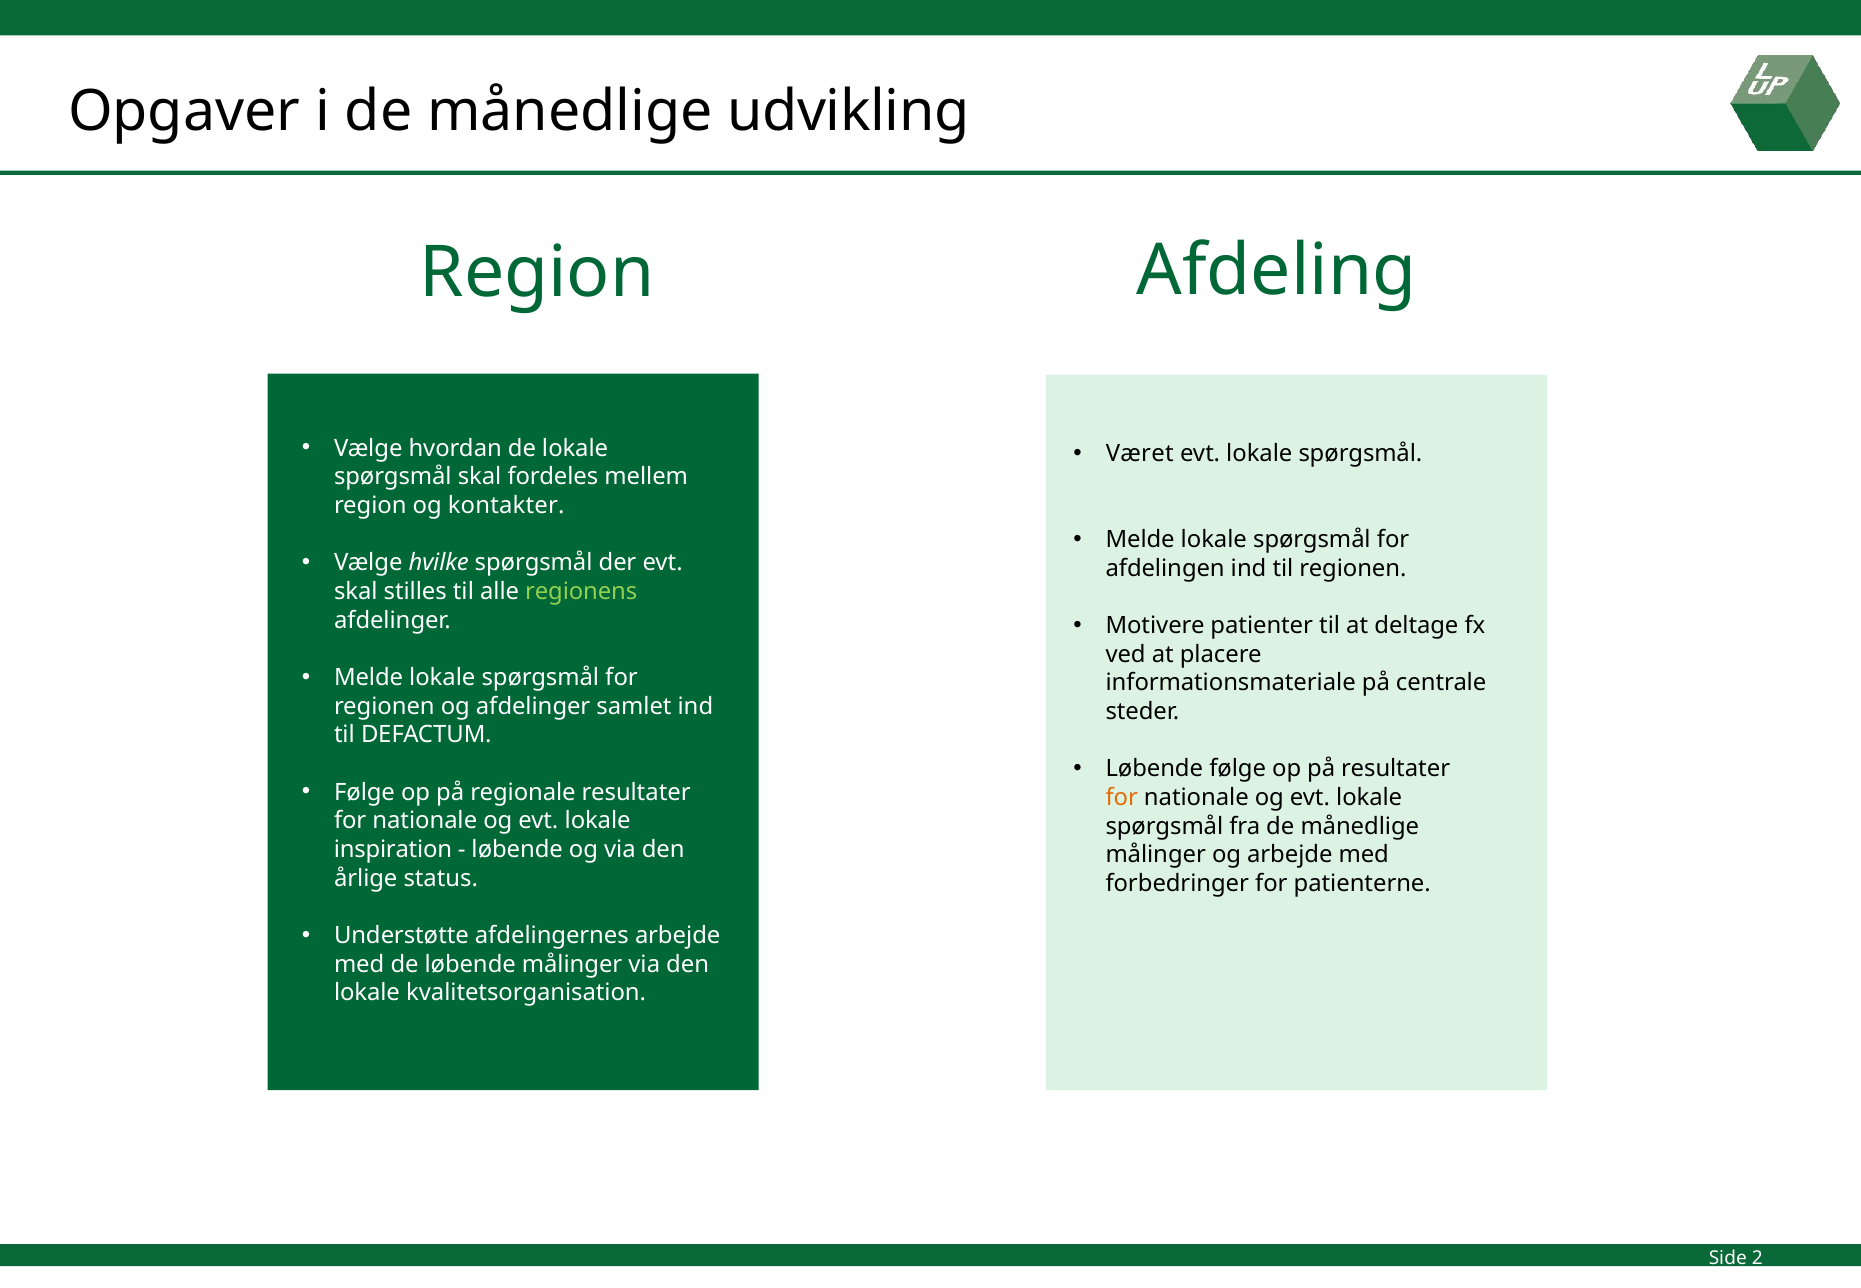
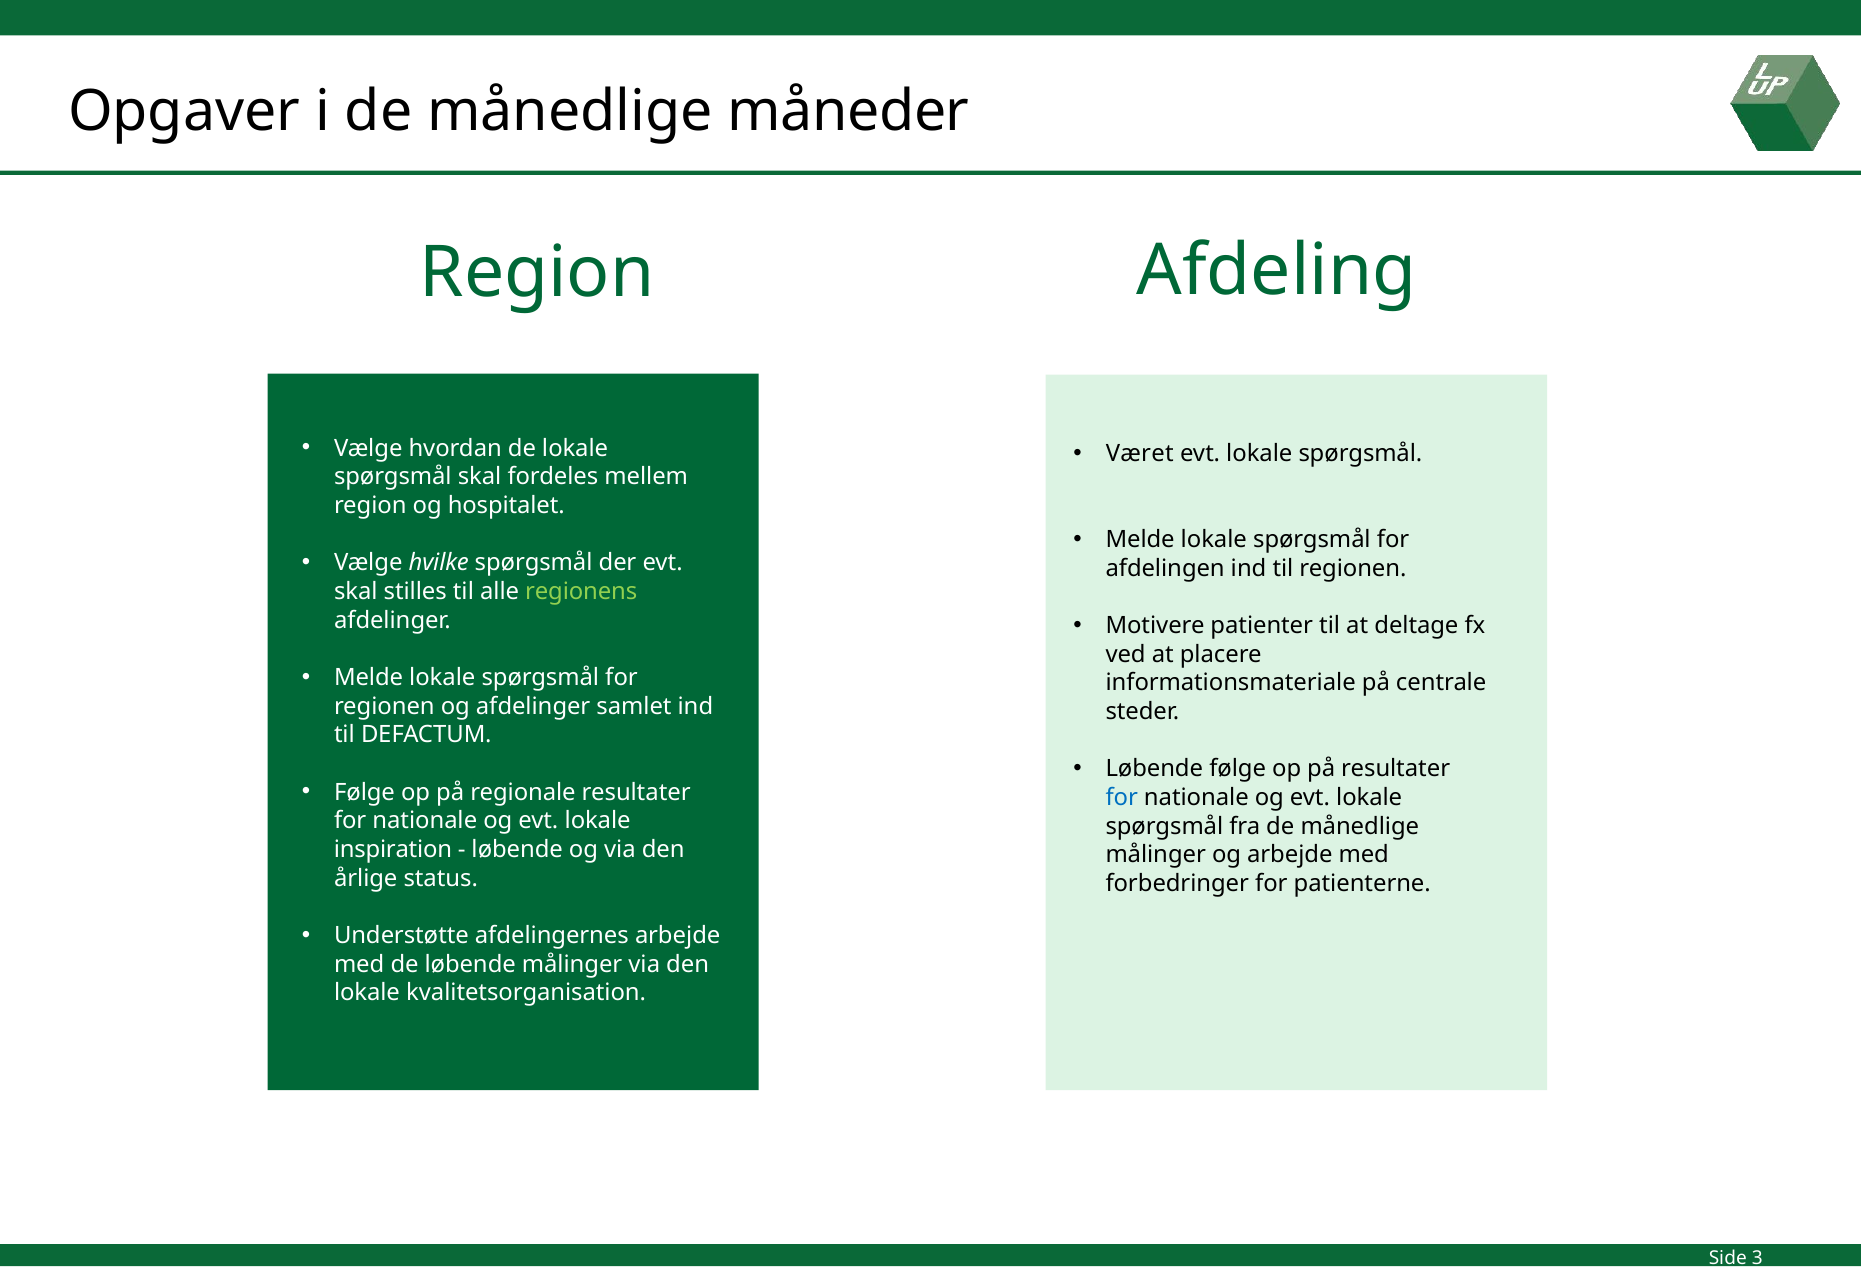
udvikling: udvikling -> måneder (849, 111)
kontakter: kontakter -> hospitalet (506, 506)
for colour: orange -> blue (1122, 798)
2: 2 -> 3 (1757, 1258)
